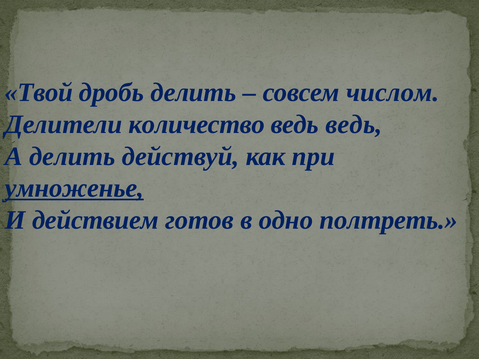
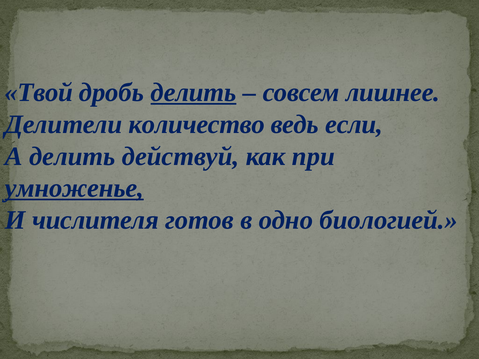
делить underline: none -> present (193, 93)
числом: числом -> лишнее (393, 93)
ведь ведь: ведь -> если (354, 124)
действием: действием -> числителя (95, 220)
полтреть: полтреть -> биологией (389, 220)
